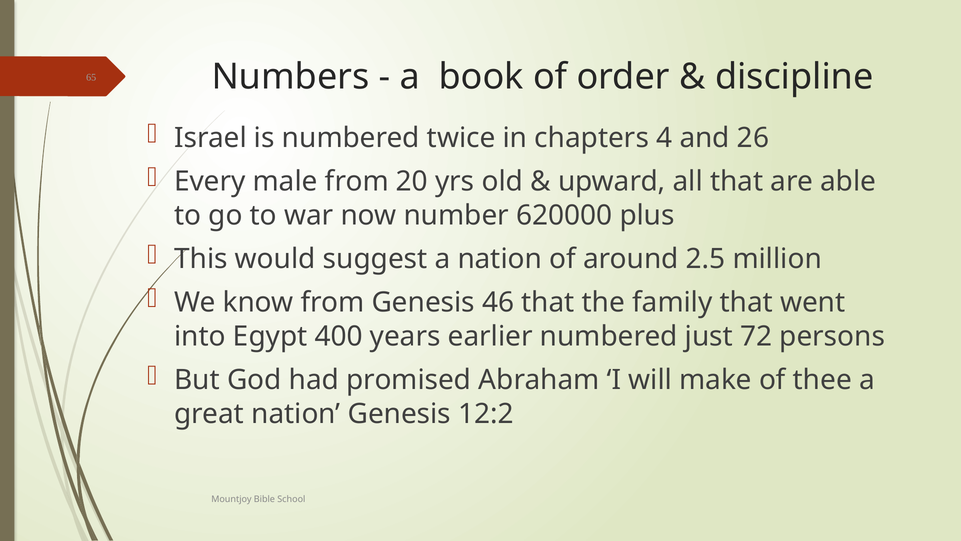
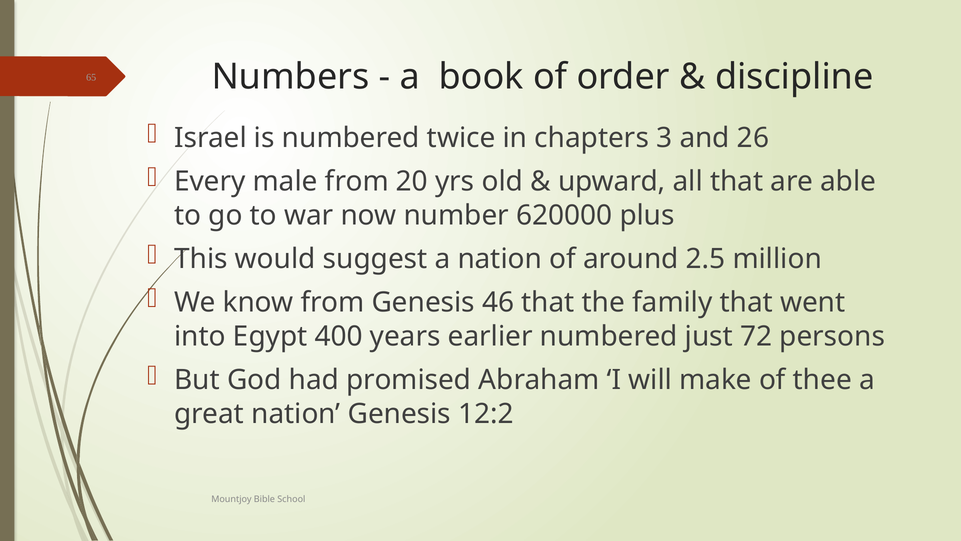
4: 4 -> 3 (664, 138)
